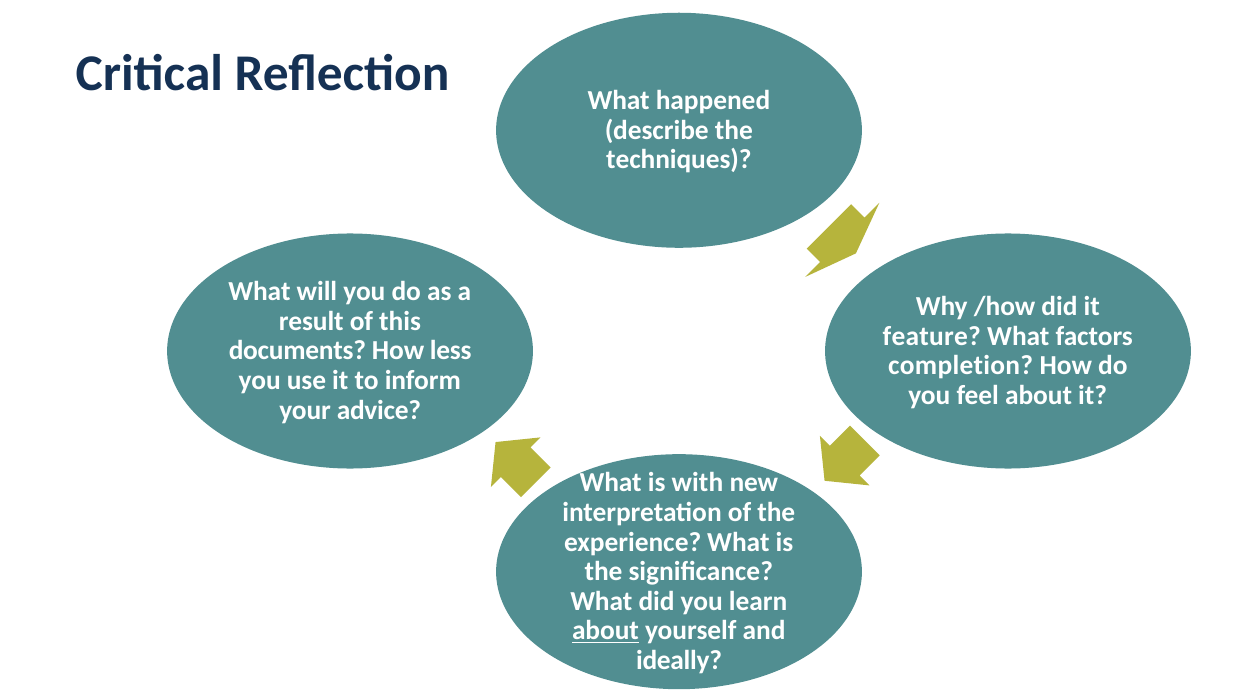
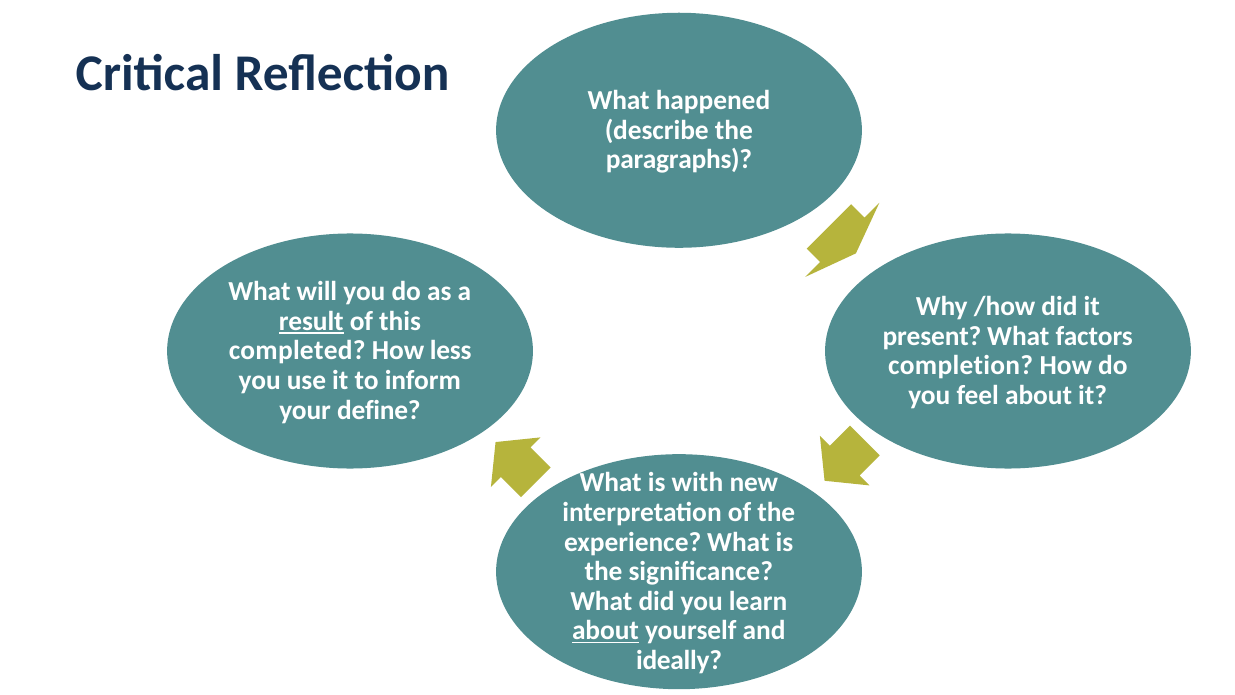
techniques: techniques -> paragraphs (679, 160)
result underline: none -> present (311, 321)
feature: feature -> present (932, 336)
documents: documents -> completed (297, 351)
advice: advice -> define (379, 410)
